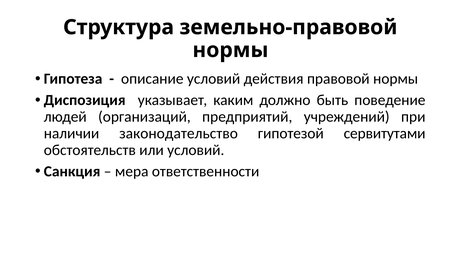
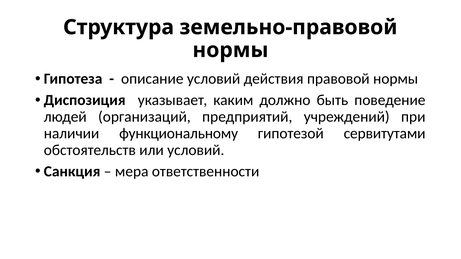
законодательство: законодательство -> функциональному (179, 134)
